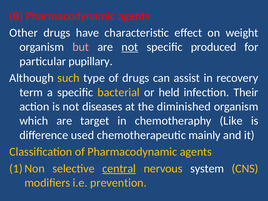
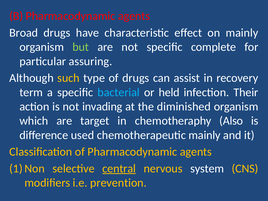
Other: Other -> Broad (24, 33)
on weight: weight -> mainly (242, 33)
but colour: pink -> light green (81, 47)
not underline: present -> none (130, 47)
produced: produced -> complete (214, 47)
pupillary: pupillary -> assuring (90, 61)
bacterial colour: yellow -> light blue (119, 92)
diseases: diseases -> invading (102, 107)
Like: Like -> Also (231, 121)
